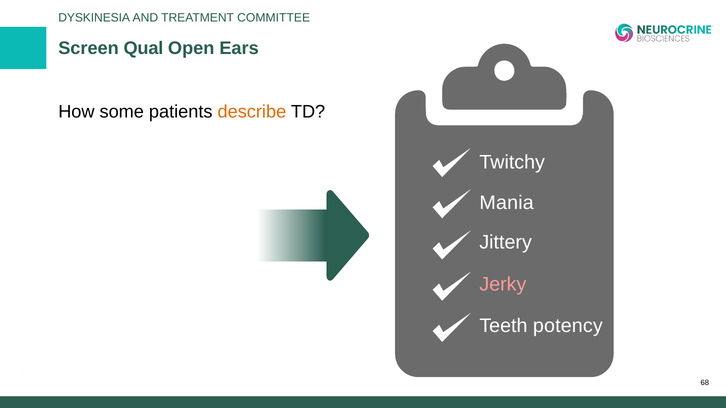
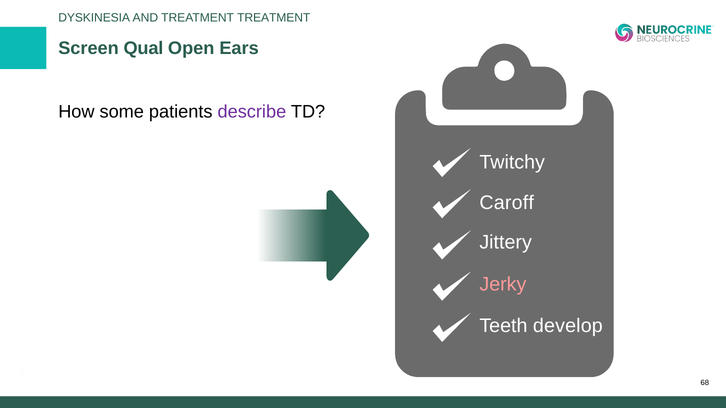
TREATMENT COMMITTEE: COMMITTEE -> TREATMENT (274, 18)
describe colour: orange -> purple (252, 112)
Mania: Mania -> Caroff (507, 203)
potency: potency -> develop (568, 326)
